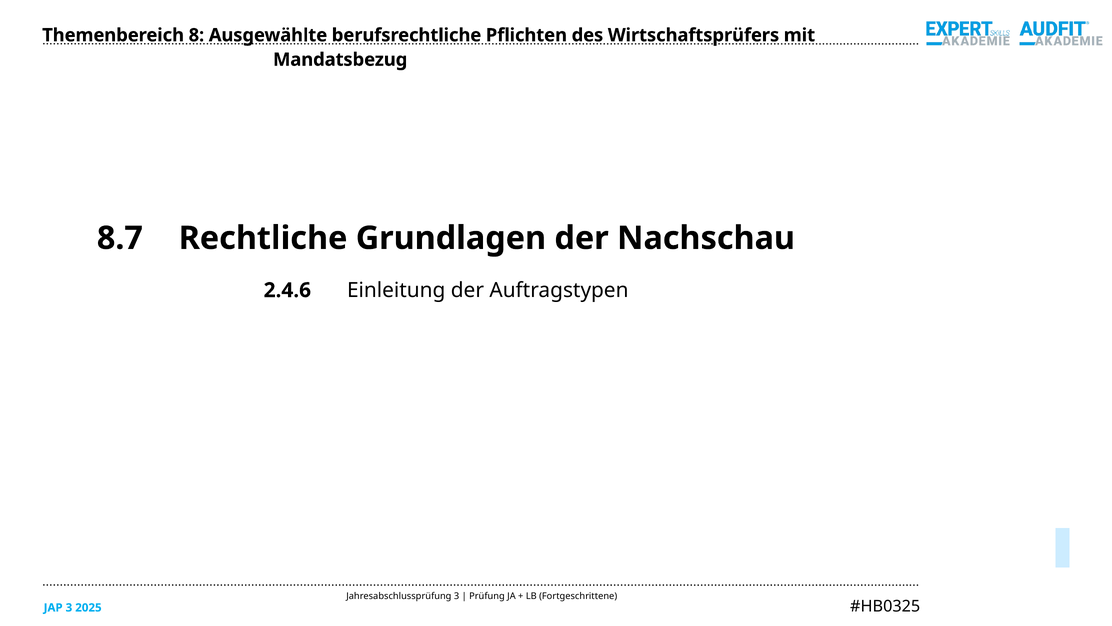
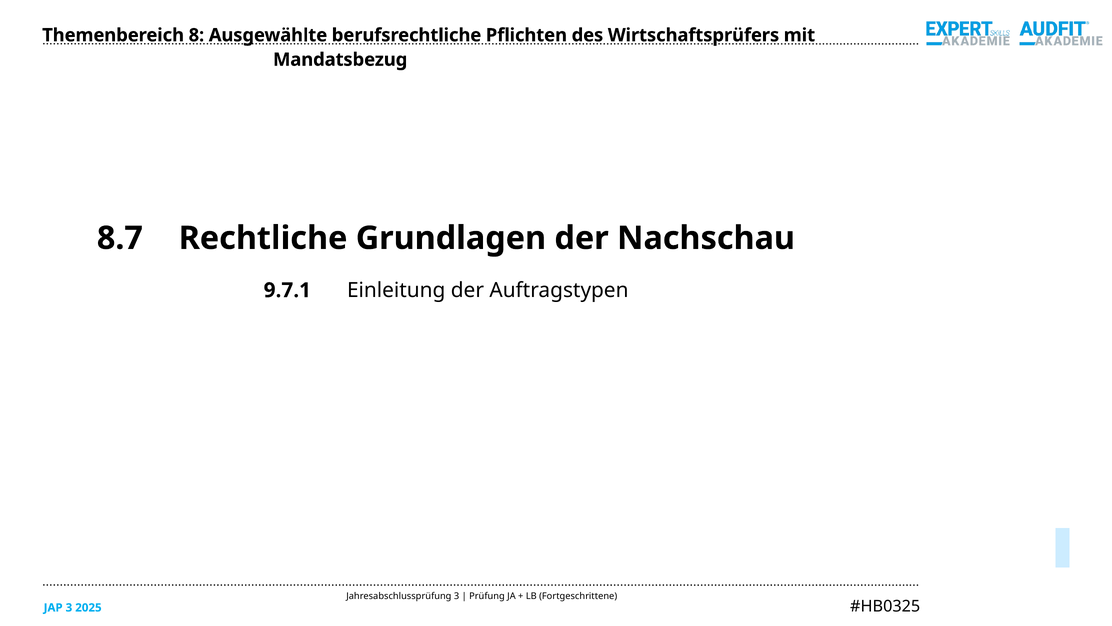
2.4.6: 2.4.6 -> 9.7.1 (287, 290)
